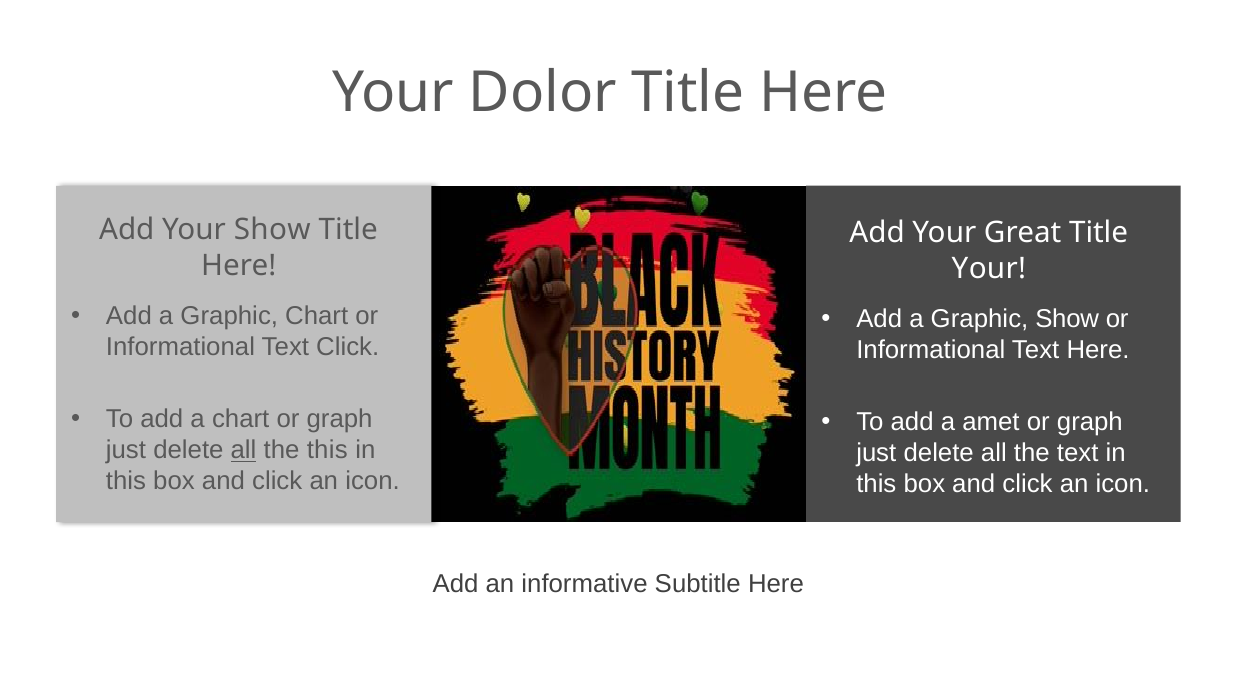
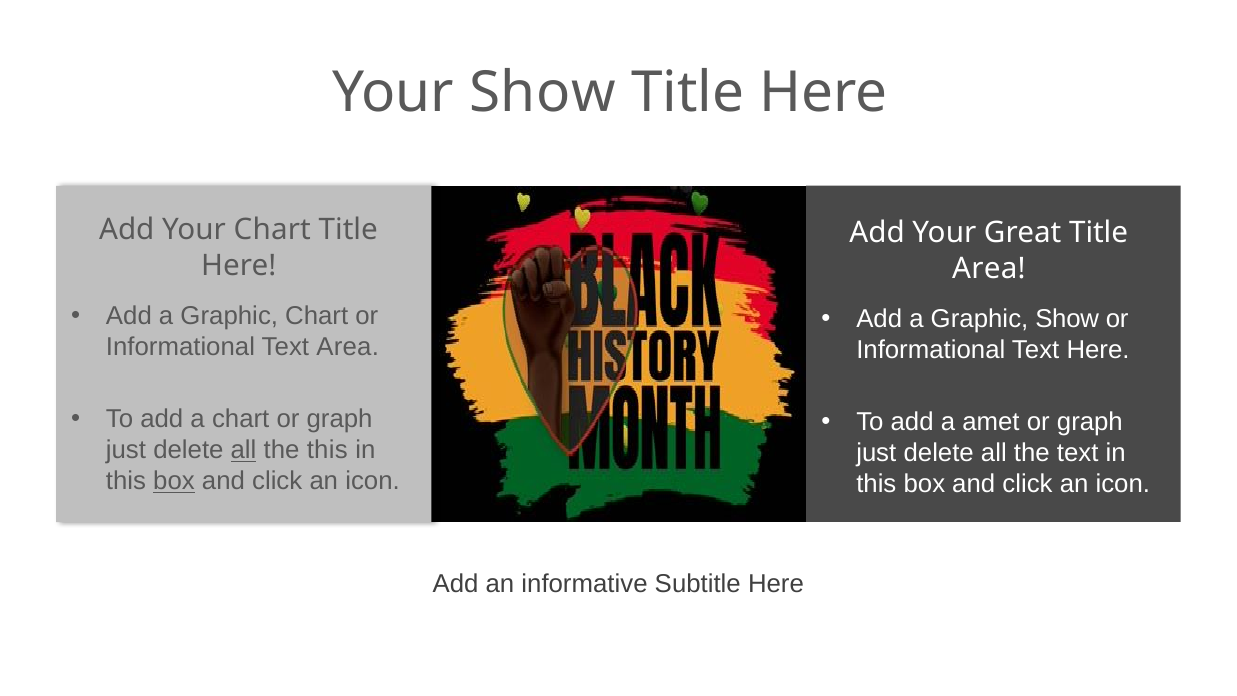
Your Dolor: Dolor -> Show (542, 93)
Your Show: Show -> Chart (272, 230)
Your: Your -> Area (989, 269)
Text Click: Click -> Area (348, 347)
box underline: none -> present (174, 481)
